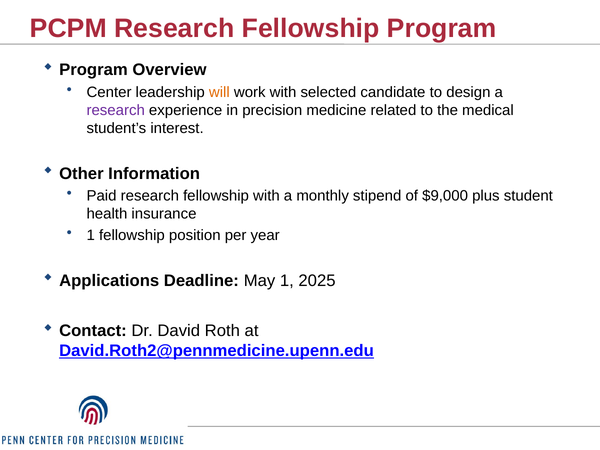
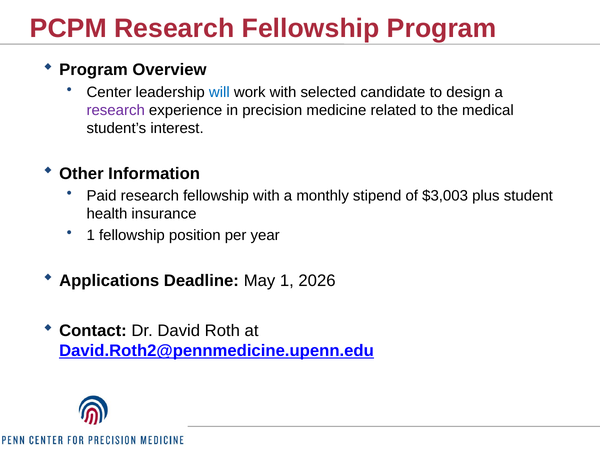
will colour: orange -> blue (219, 92)
$9,000: $9,000 -> $3,003 (445, 196)
2025: 2025 -> 2026 (317, 281)
